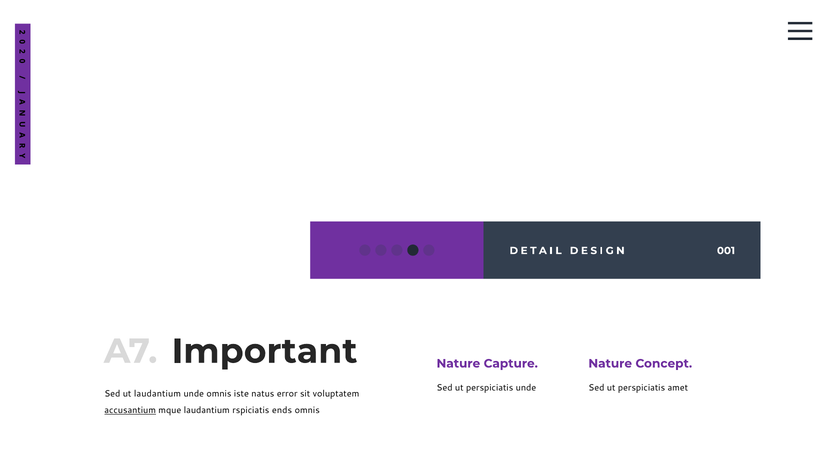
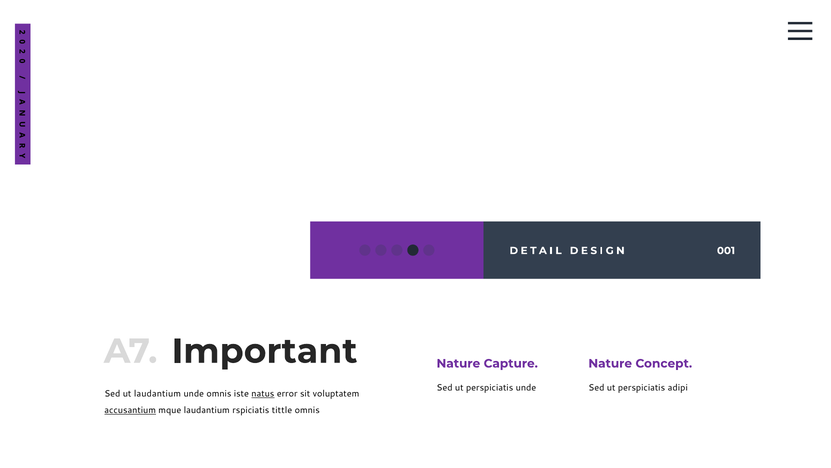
amet: amet -> adipi (678, 387)
natus underline: none -> present (263, 393)
ends: ends -> tittle (282, 410)
